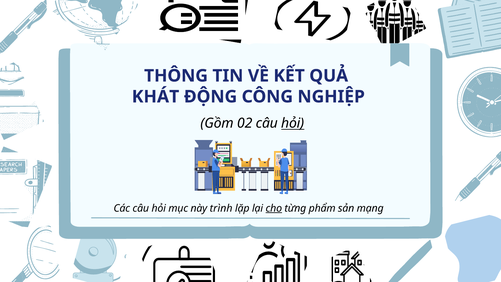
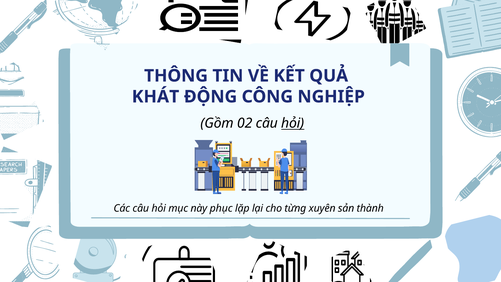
trình: trình -> phục (221, 208)
cho underline: present -> none (274, 208)
phẩm: phẩm -> xuyên (322, 208)
mạng: mạng -> thành (370, 208)
